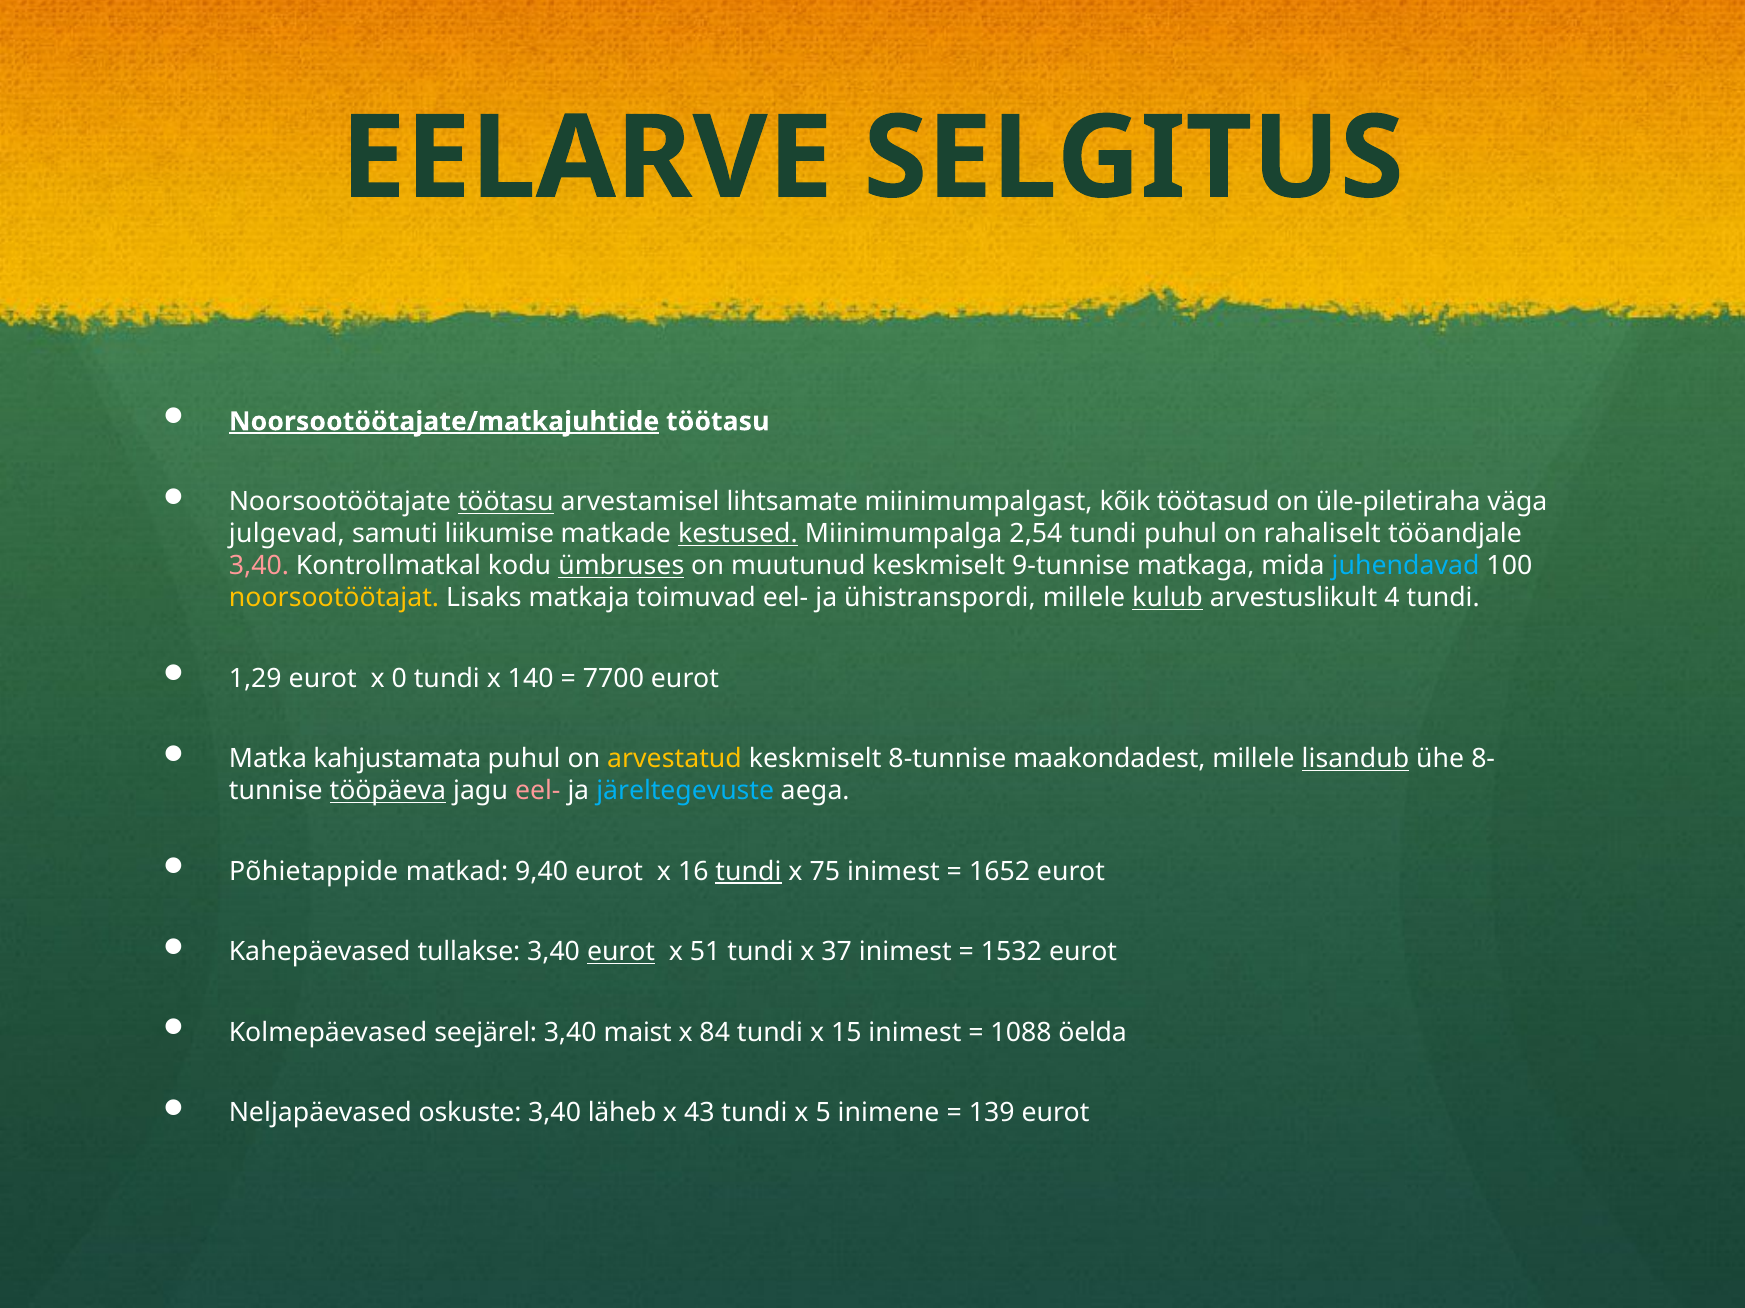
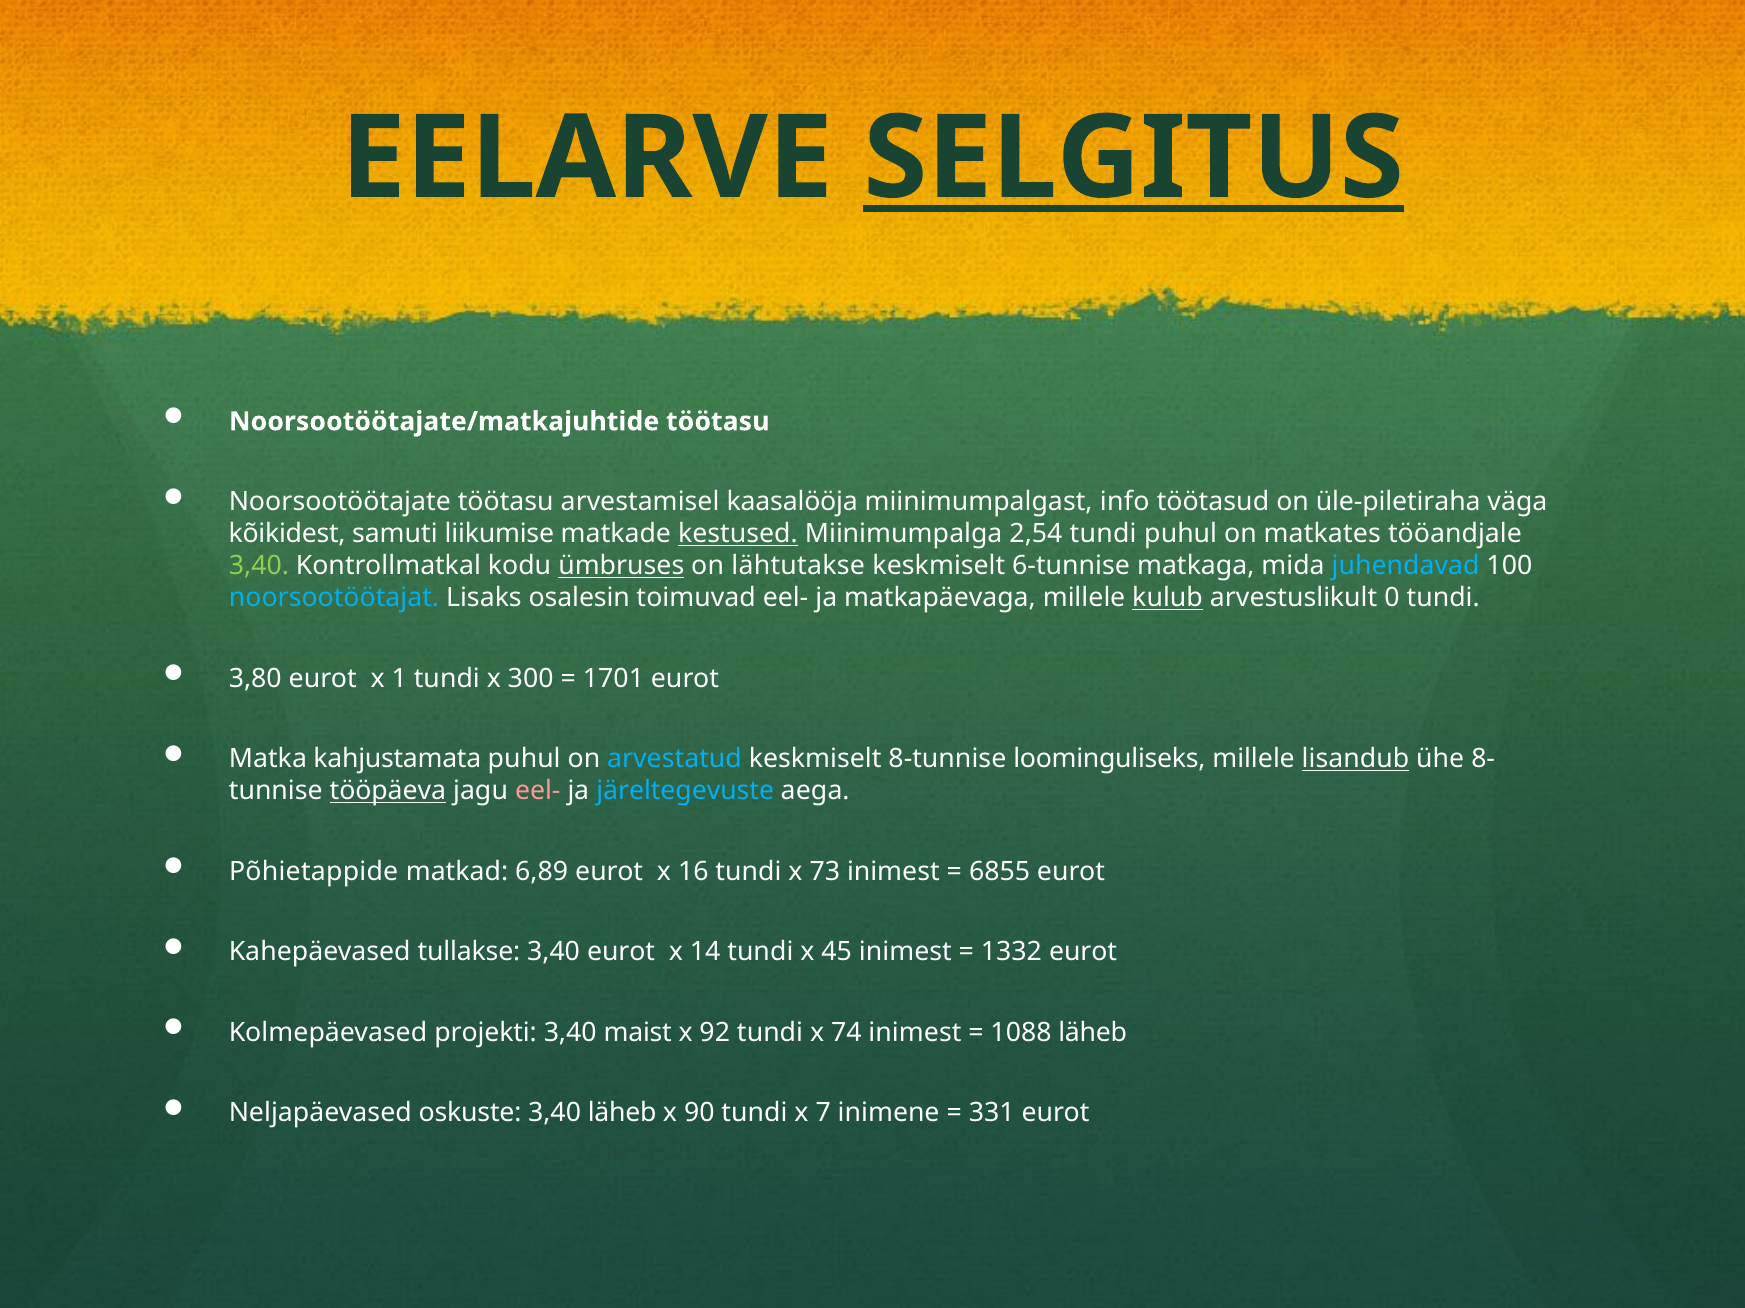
SELGITUS underline: none -> present (1134, 159)
Noorsootöötajate/matkajuhtide underline: present -> none (444, 422)
töötasu underline: present -> none (506, 502)
lihtsamate: lihtsamate -> kaasalööja (792, 502)
kõik: kõik -> info (1125, 502)
julgevad: julgevad -> kõikidest (287, 534)
rahaliselt: rahaliselt -> matkates (1322, 534)
3,40 colour: pink -> light green (259, 566)
muutunud: muutunud -> lähtutakse (798, 566)
9-tunnise: 9-tunnise -> 6-tunnise (1071, 566)
noorsootöötajat colour: yellow -> light blue (334, 598)
matkaja: matkaja -> osalesin (579, 598)
ühistranspordi: ühistranspordi -> matkapäevaga (940, 598)
4: 4 -> 0 (1392, 598)
1,29: 1,29 -> 3,80 (255, 679)
0: 0 -> 1 (399, 679)
140: 140 -> 300 (531, 679)
7700: 7700 -> 1701 (613, 679)
arvestatud colour: yellow -> light blue (674, 759)
maakondadest: maakondadest -> loominguliseks (1109, 759)
9,40: 9,40 -> 6,89 (542, 872)
tundi underline: present -> none (748, 872)
75: 75 -> 73 (825, 872)
1652: 1652 -> 6855 (1000, 872)
eurot underline: present -> none (621, 952)
51: 51 -> 14 (705, 952)
37: 37 -> 45 (837, 952)
1532: 1532 -> 1332 (1011, 952)
seejärel: seejärel -> projekti (486, 1033)
84: 84 -> 92 (715, 1033)
15: 15 -> 74 (846, 1033)
1088 öelda: öelda -> läheb (1093, 1033)
43: 43 -> 90 (699, 1113)
5: 5 -> 7 (823, 1113)
139: 139 -> 331 (992, 1113)
